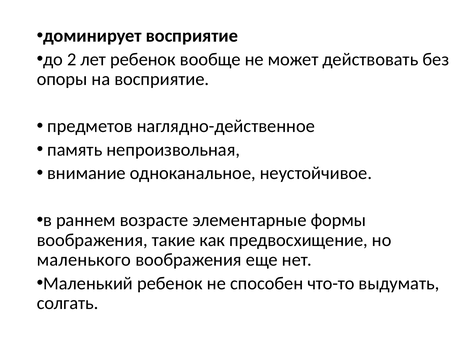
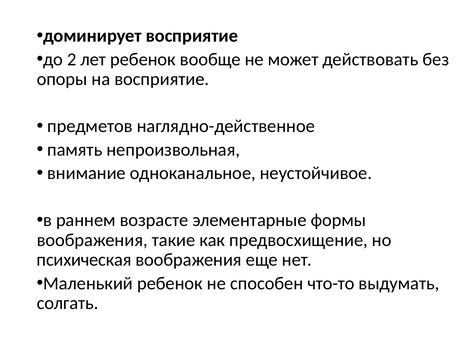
маленького: маленького -> психическая (84, 260)
